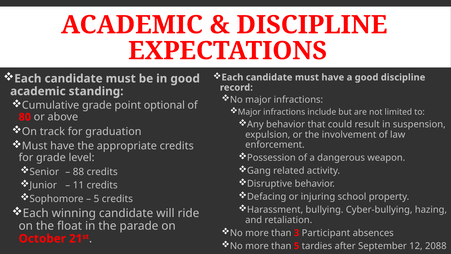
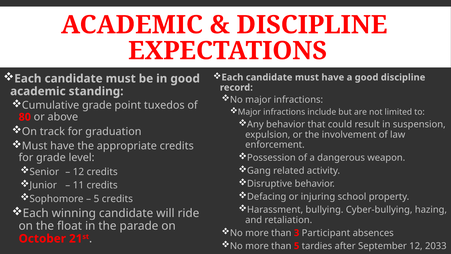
optional: optional -> tuxedos (164, 105)
88: 88 -> 12 (78, 172)
2088: 2088 -> 2033 (436, 246)
